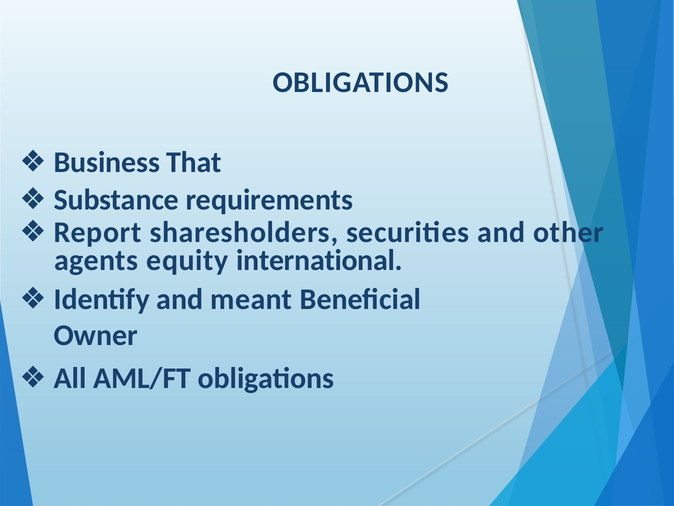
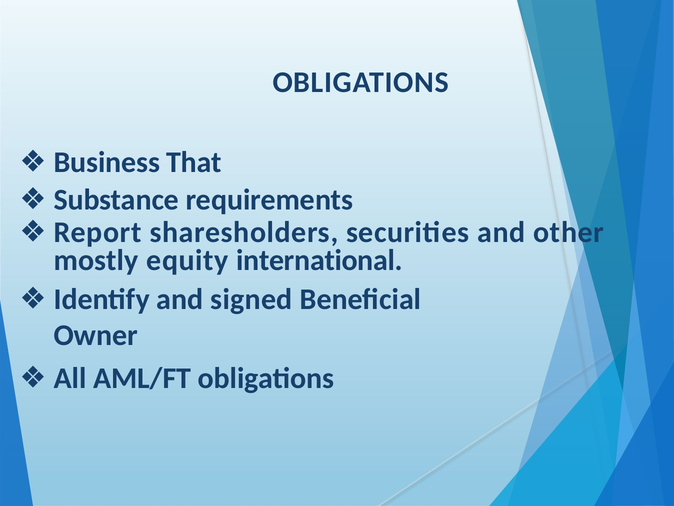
agents: agents -> mostly (96, 260)
meant: meant -> signed (251, 299)
